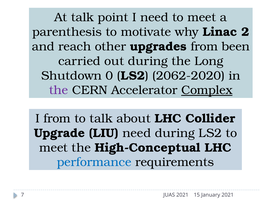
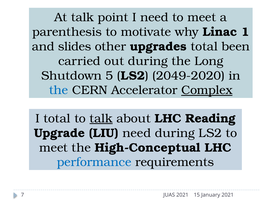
2: 2 -> 1 (245, 32)
reach: reach -> slides (75, 46)
upgrades from: from -> total (204, 46)
0: 0 -> 5 (109, 75)
2062-2020: 2062-2020 -> 2049-2020 (189, 75)
the colour: purple -> blue (59, 90)
I from: from -> total (57, 118)
talk underline: none -> present (101, 118)
Collider: Collider -> Reading (210, 118)
